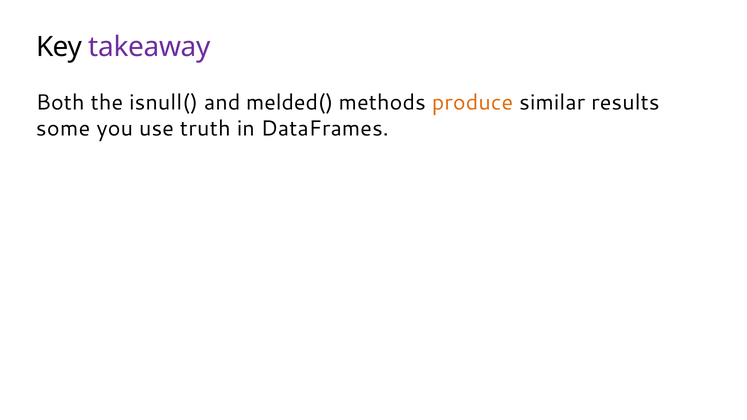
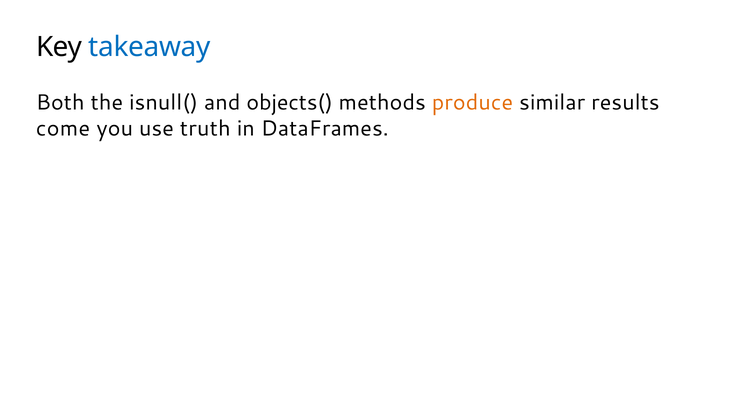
takeaway colour: purple -> blue (149, 47)
melded(: melded( -> objects( (290, 103)
some: some -> come (63, 129)
